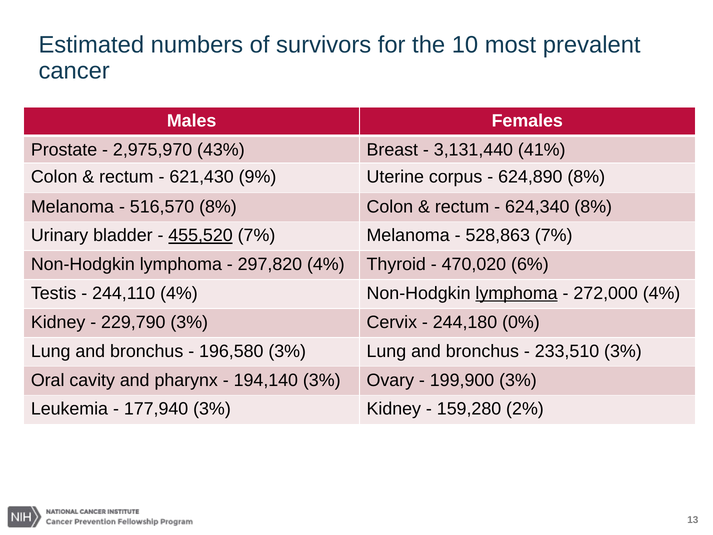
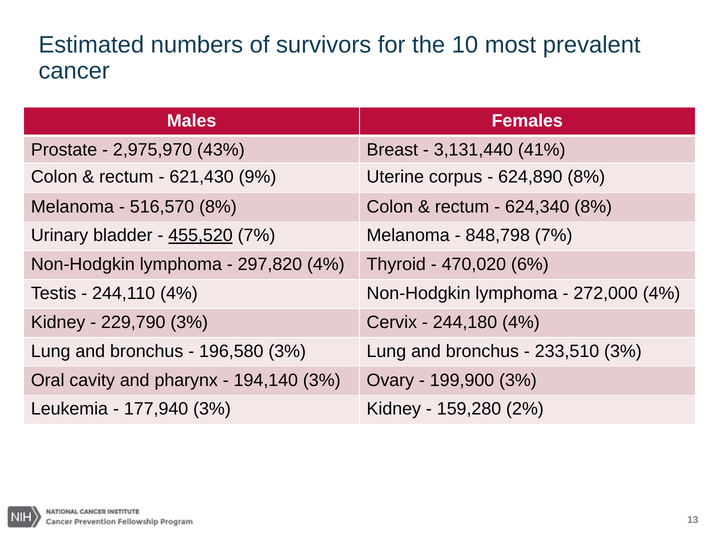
528,863: 528,863 -> 848,798 (498, 235)
lymphoma underline: present -> none (517, 293)
244,180 0%: 0% -> 4% (521, 322)
